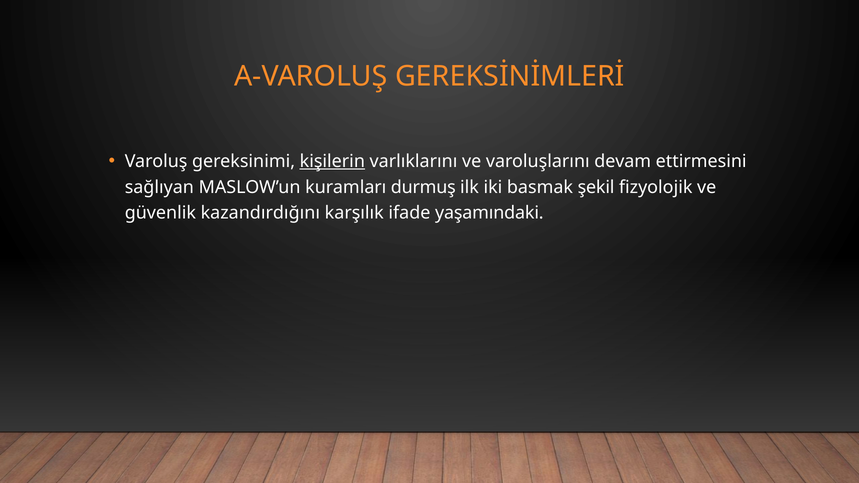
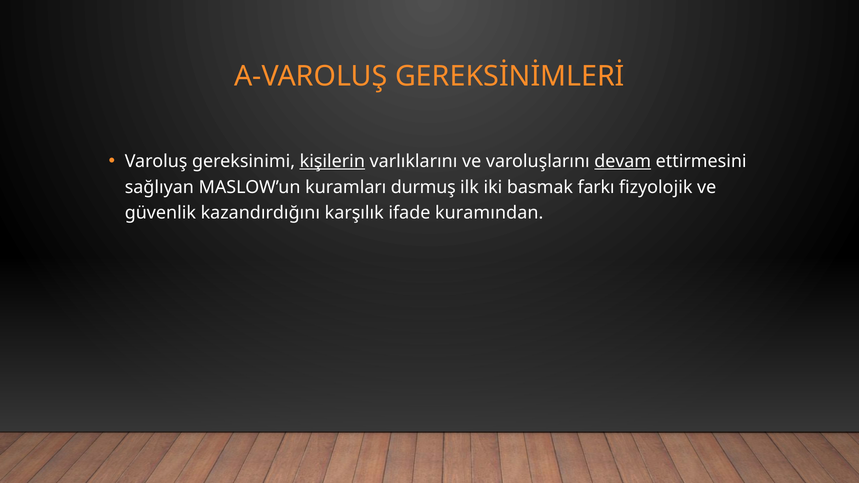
devam underline: none -> present (623, 162)
şekil: şekil -> farkı (596, 187)
yaşamındaki: yaşamındaki -> kuramından (489, 213)
